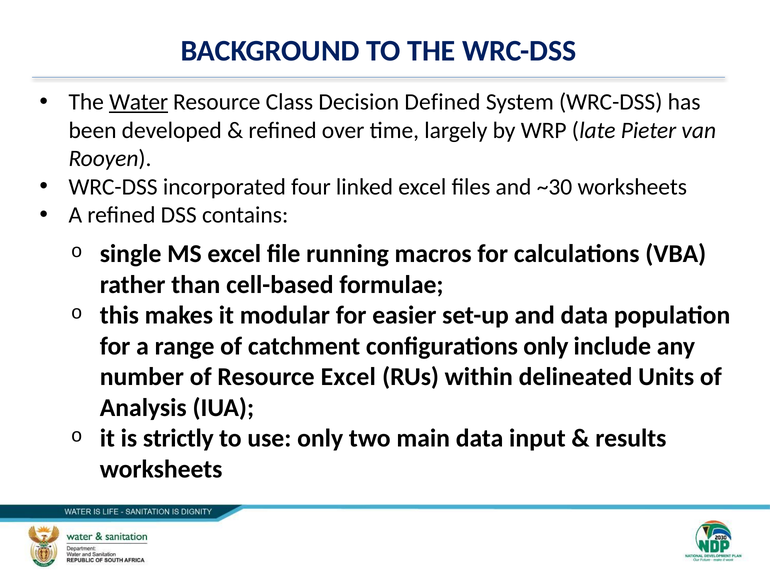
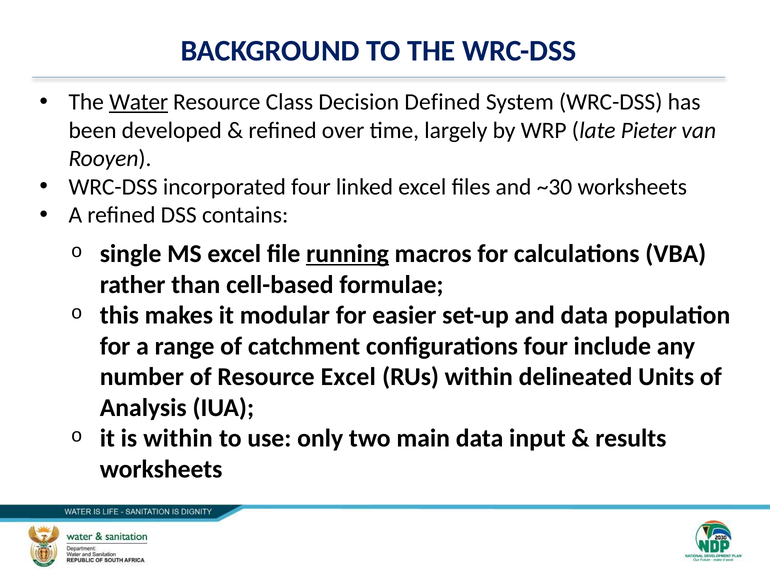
running underline: none -> present (348, 254)
configurations only: only -> four (546, 346)
is strictly: strictly -> within (178, 439)
